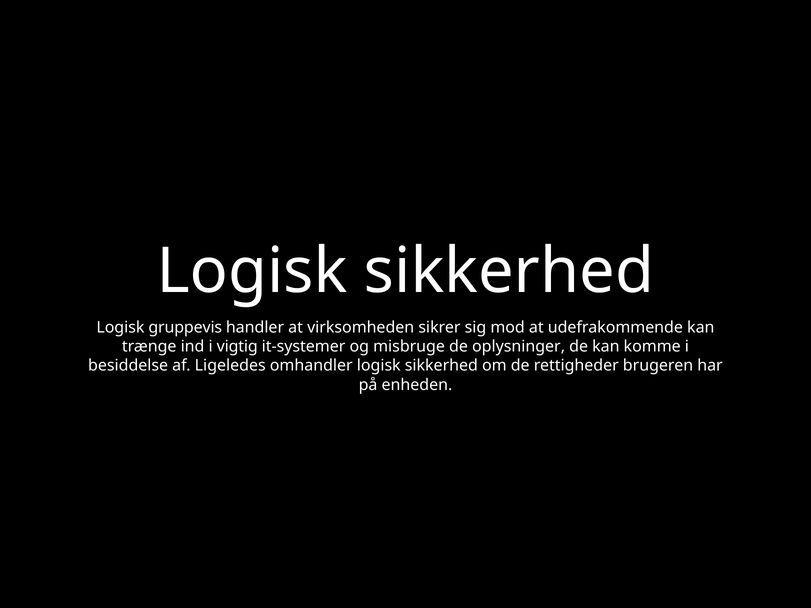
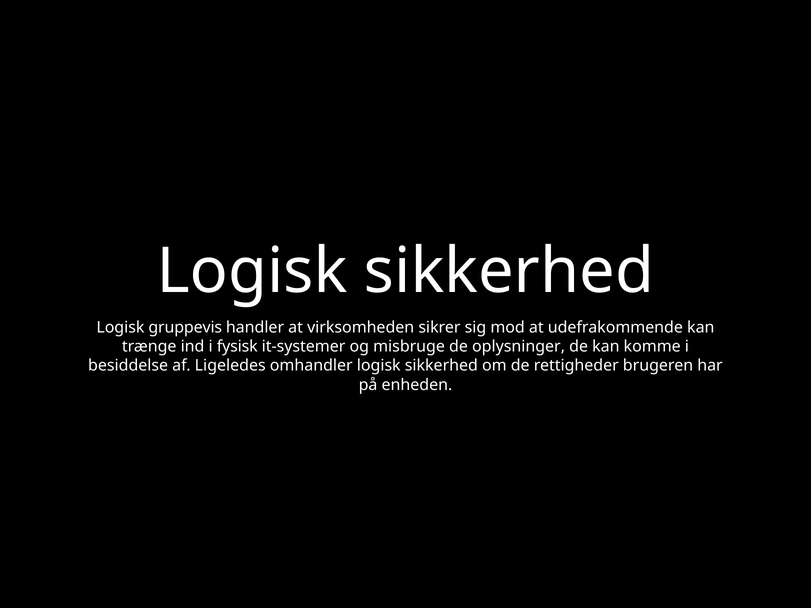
vigtig: vigtig -> fysisk (237, 347)
